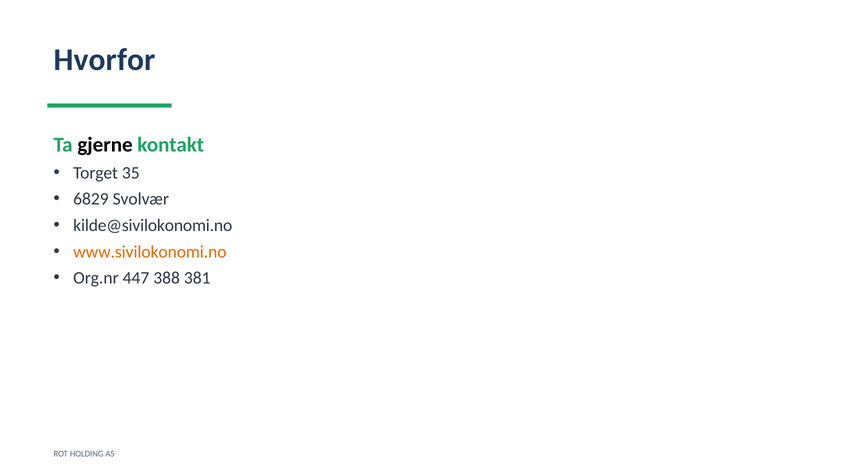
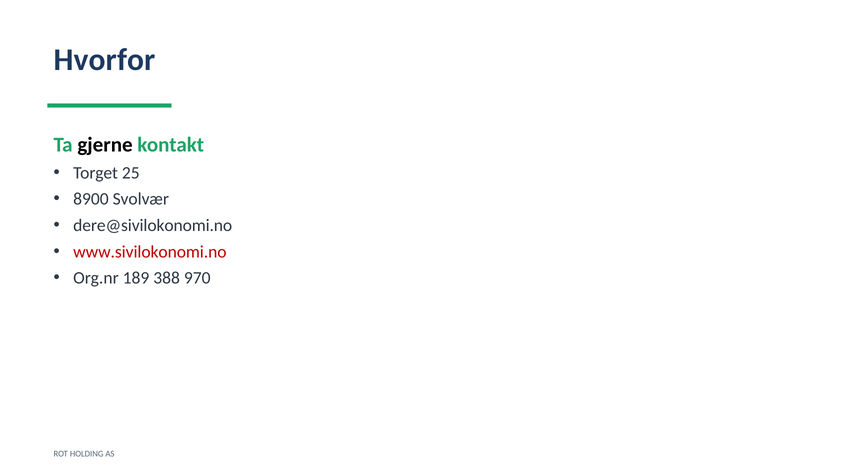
35: 35 -> 25 (131, 173)
6829: 6829 -> 8900 (91, 199)
kilde@sivilokonomi.no: kilde@sivilokonomi.no -> dere@sivilokonomi.no (153, 226)
www.sivilokonomi.no colour: orange -> red (150, 252)
447: 447 -> 189 (136, 278)
381: 381 -> 970 (197, 278)
